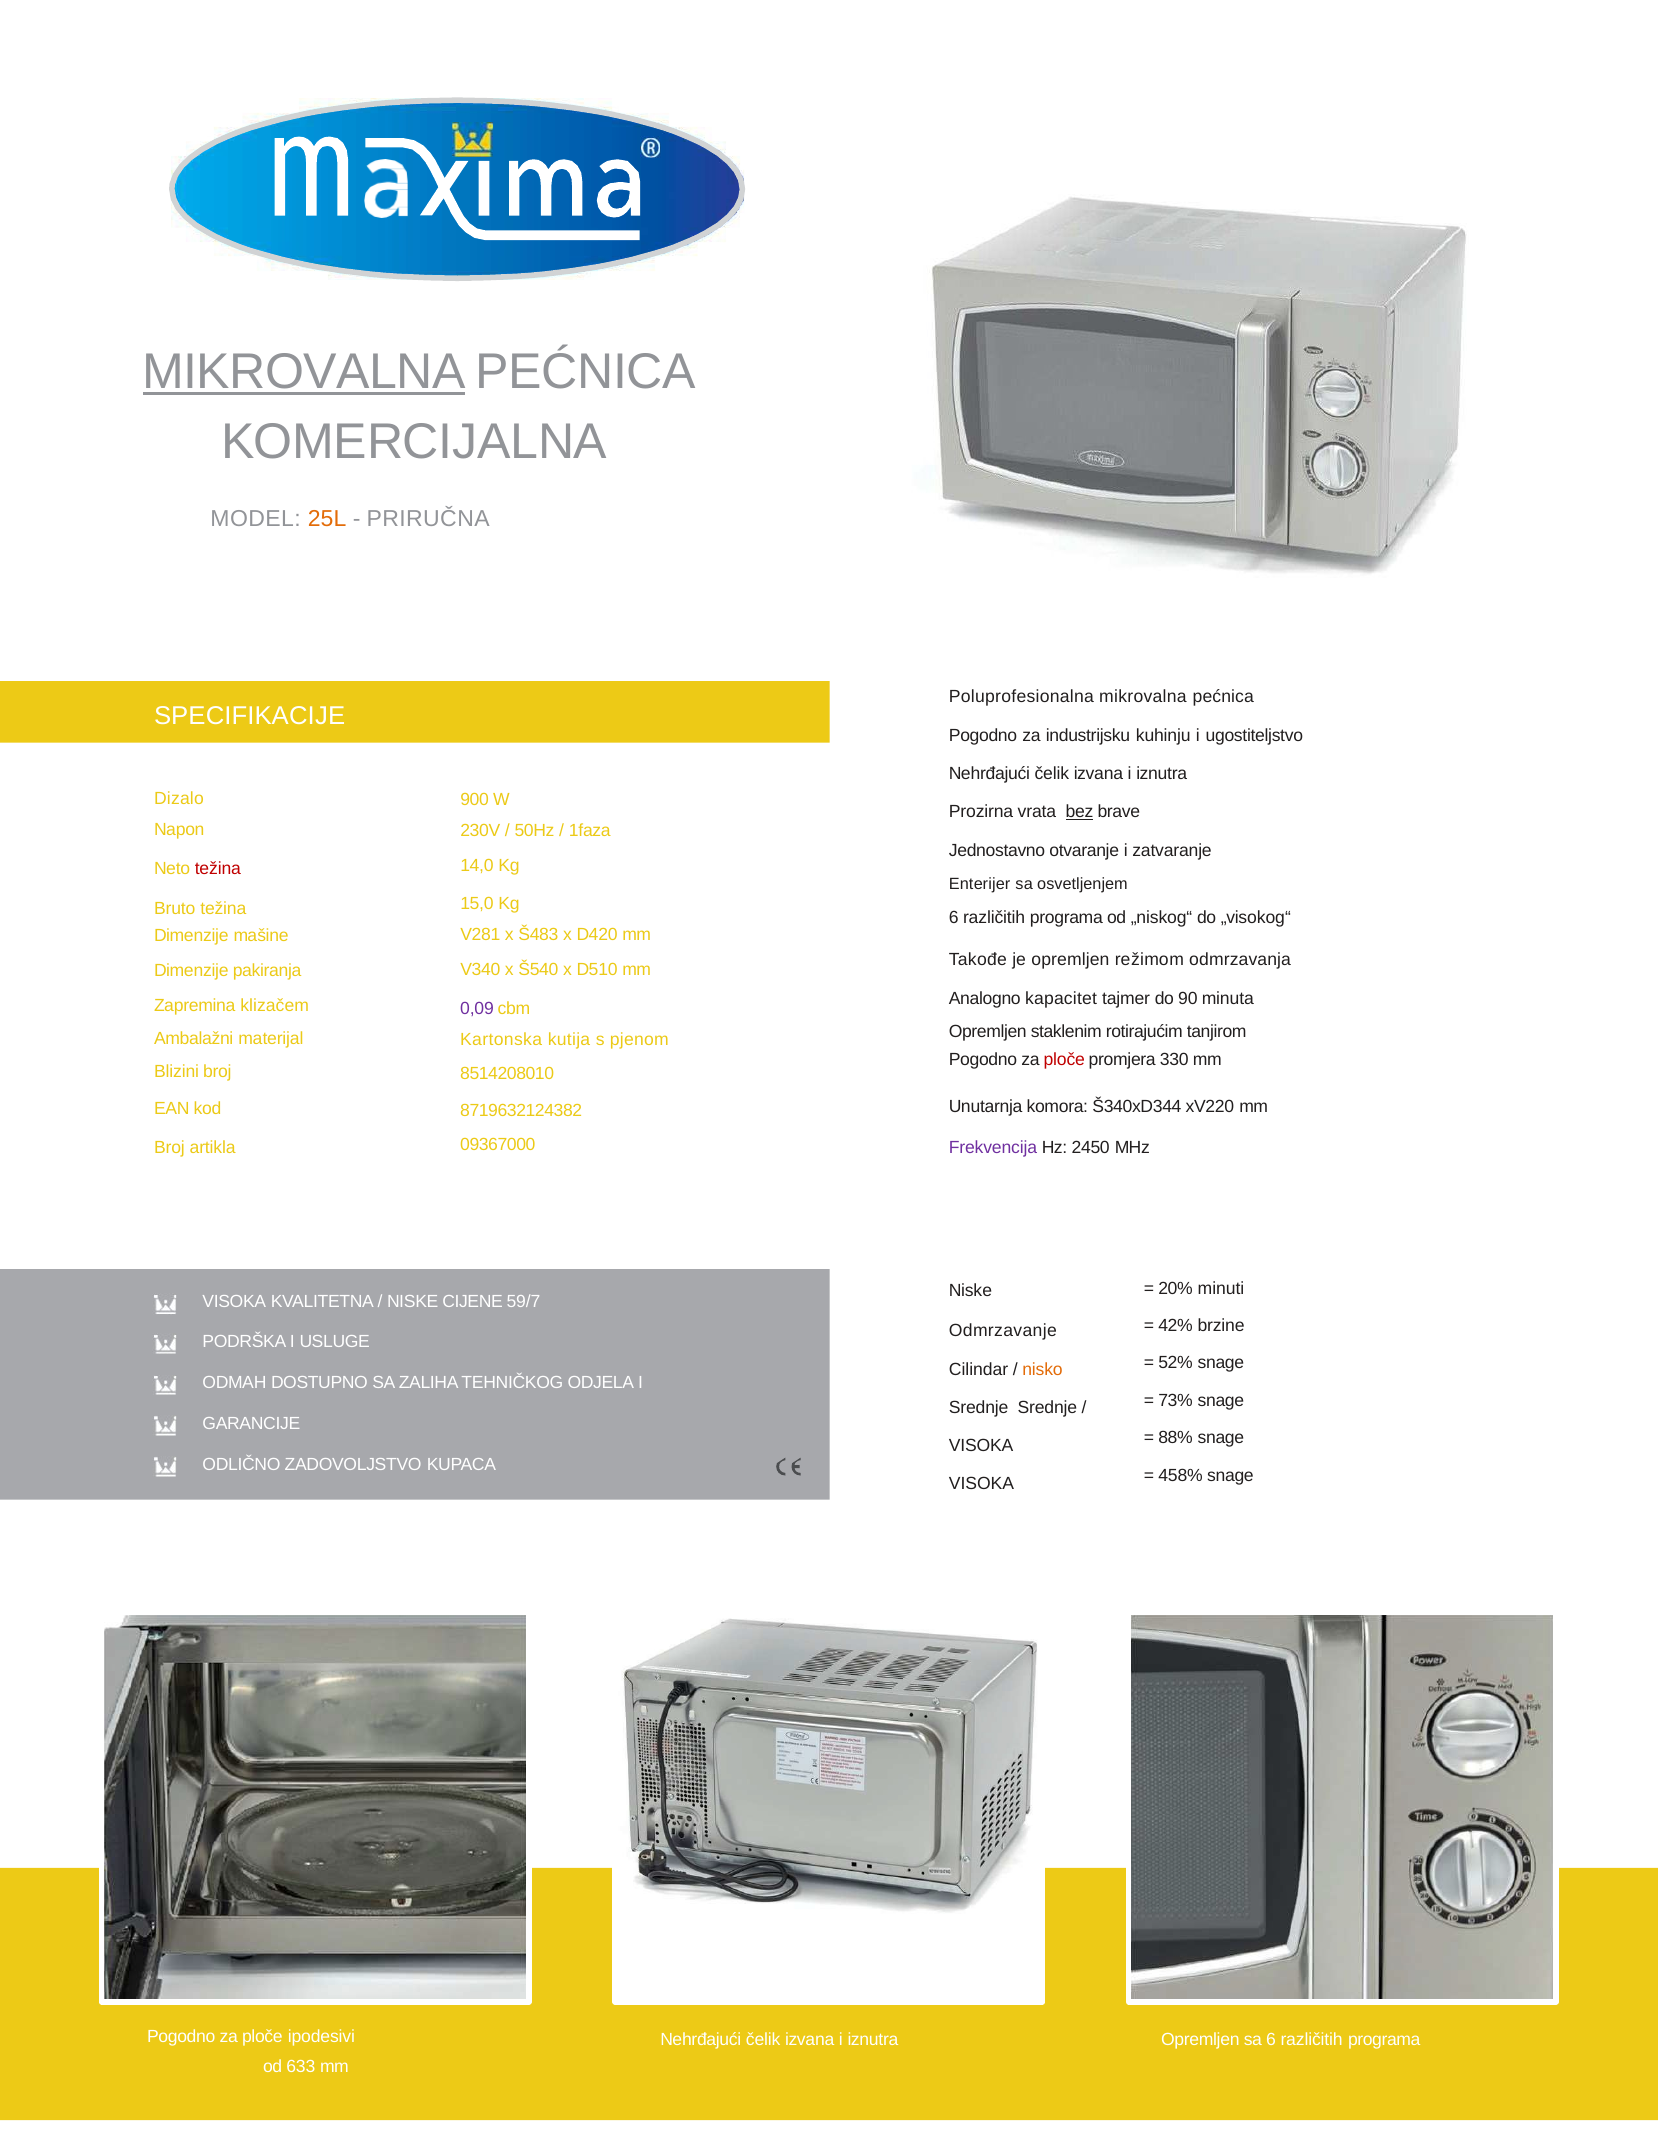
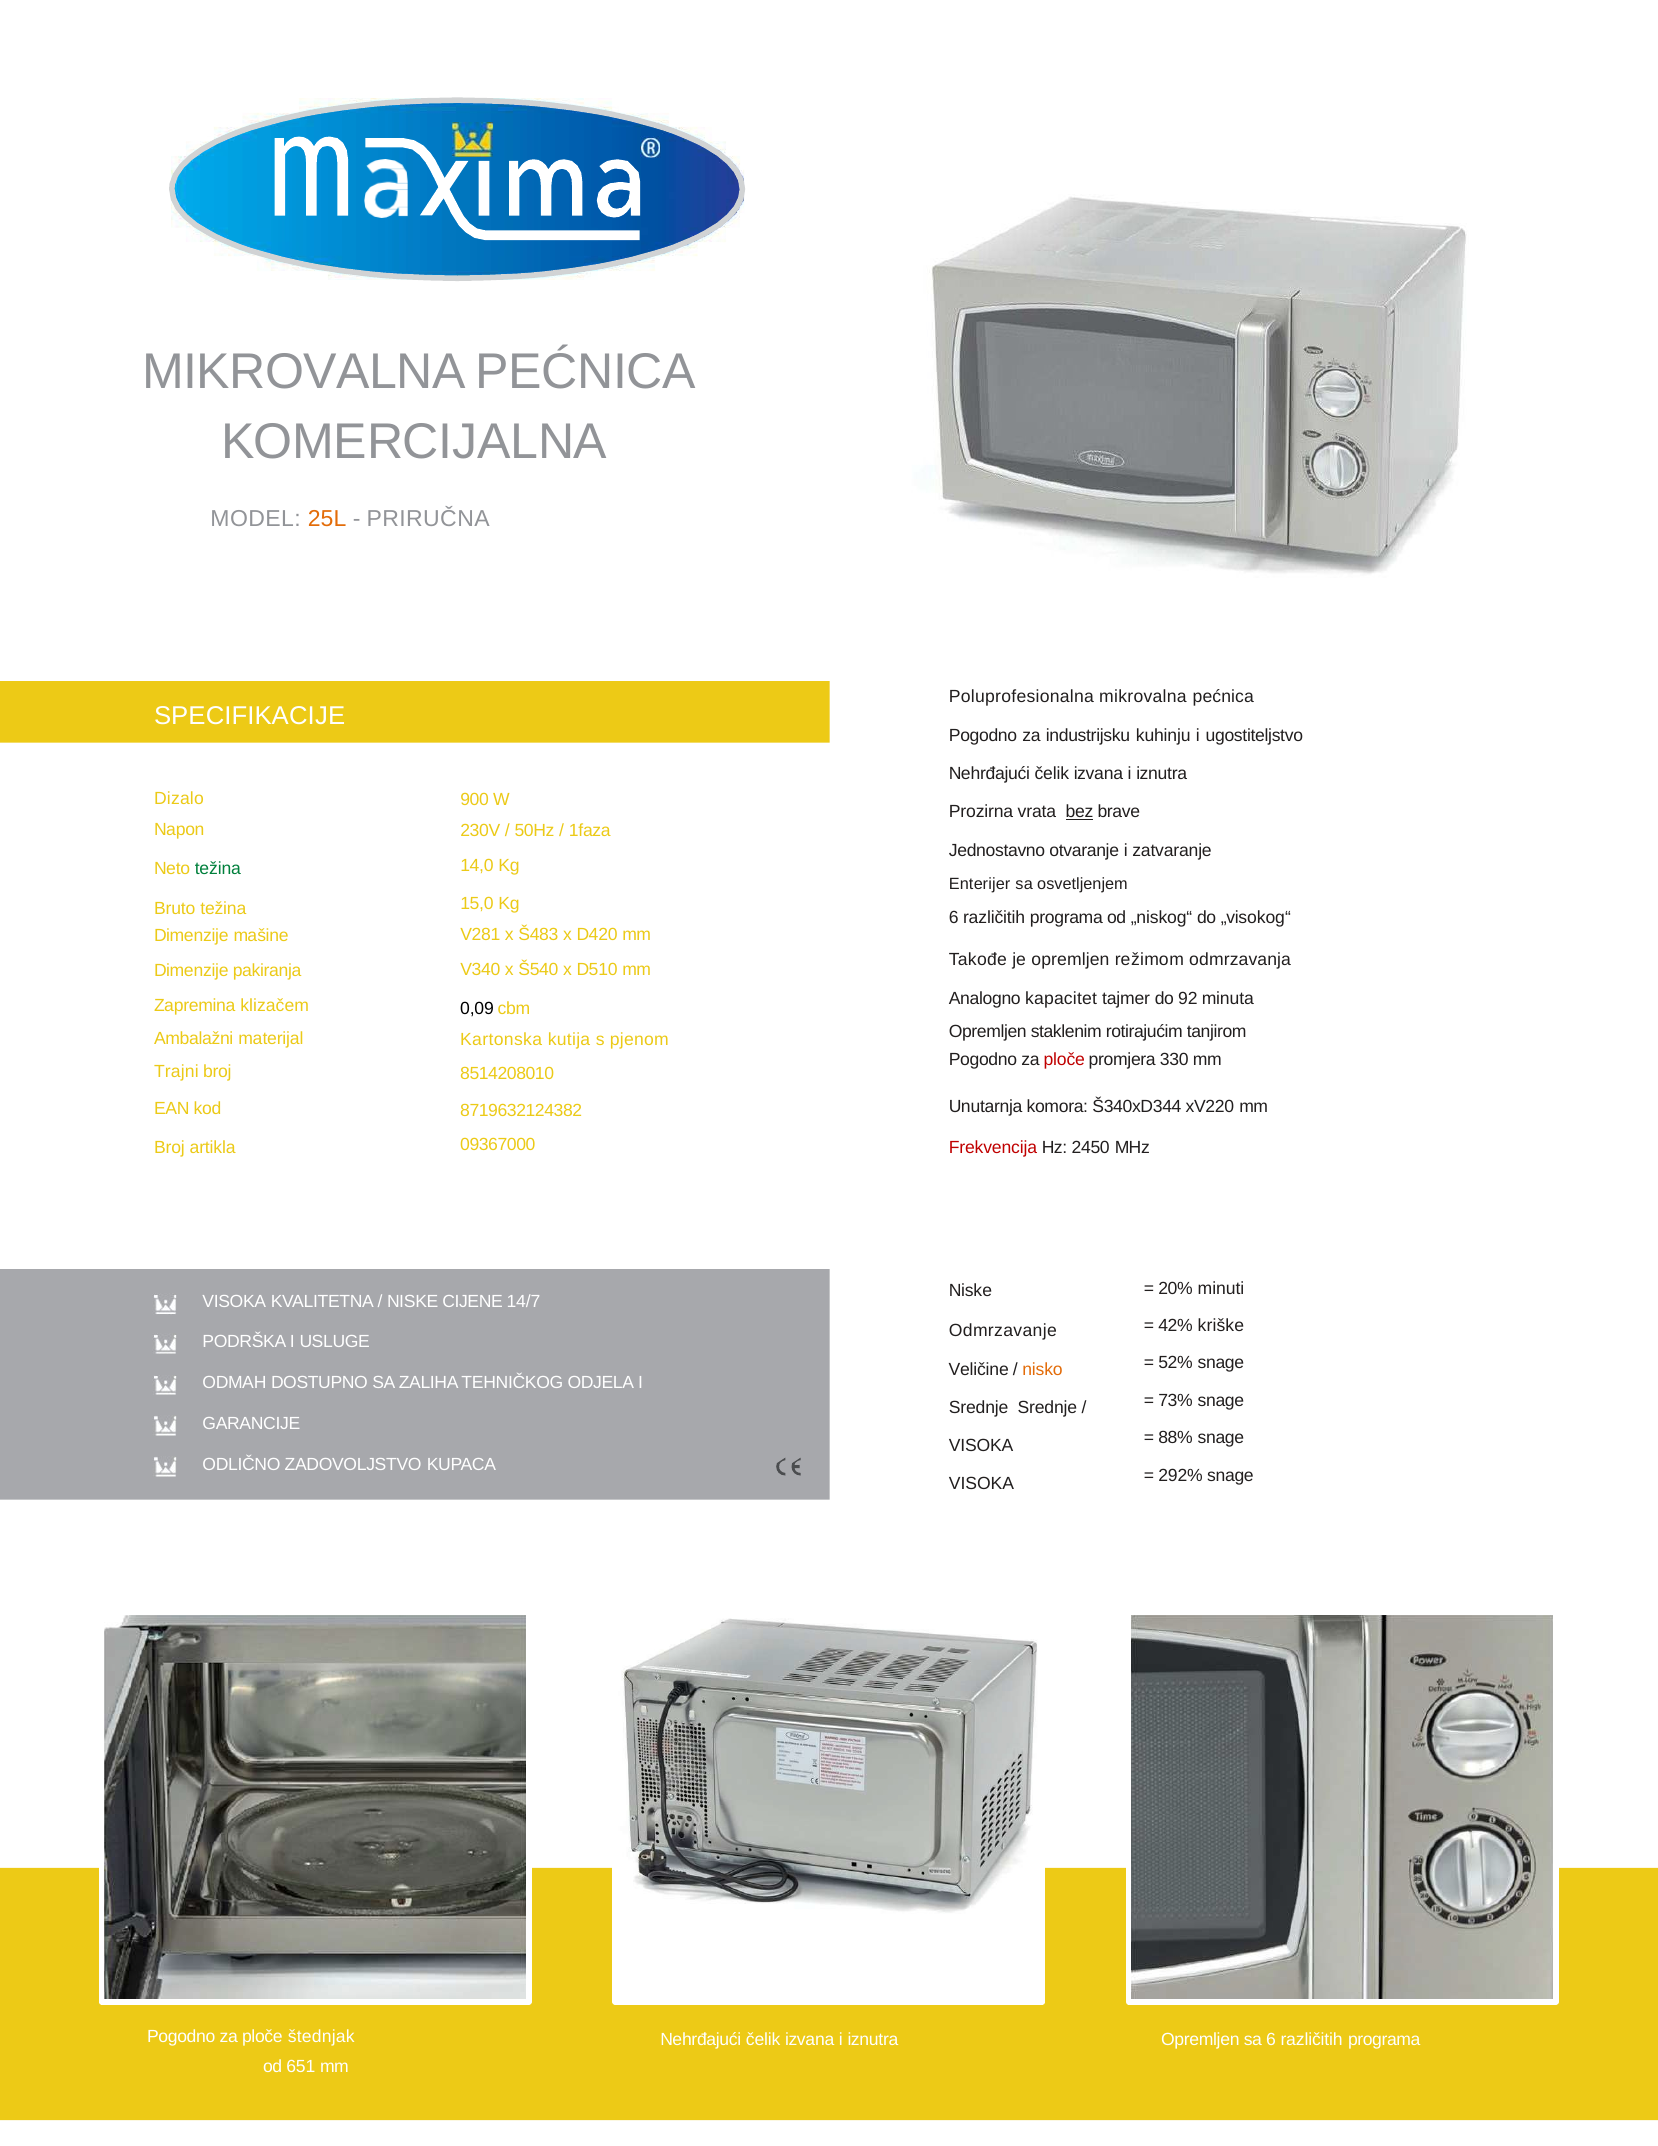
MIKROVALNA underline: present -> none (304, 372)
težina colour: red -> green (218, 869)
90: 90 -> 92 (1188, 999)
0,09 colour: purple -> black (477, 1008)
Blizini: Blizini -> Trajni (176, 1072)
Frekvencija colour: purple -> red (993, 1148)
59/7: 59/7 -> 14/7 (523, 1301)
brzine: brzine -> kriške (1221, 1325)
Cilindar: Cilindar -> Veličine (979, 1370)
458%: 458% -> 292% (1181, 1475)
ipodesivi: ipodesivi -> štednjak (321, 2037)
633: 633 -> 651 (301, 2067)
